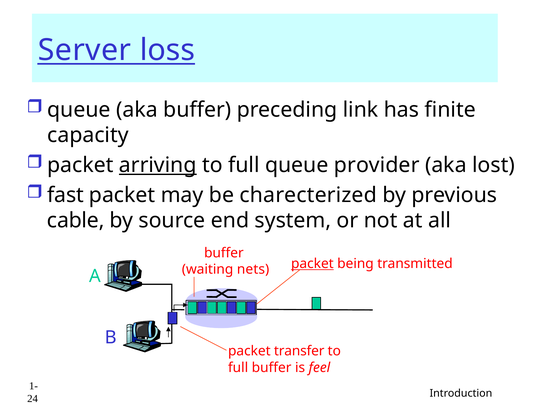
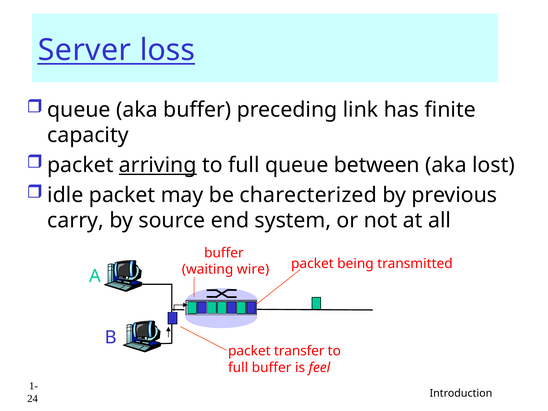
provider: provider -> between (377, 165)
fast: fast -> idle (65, 195)
cable: cable -> carry (76, 221)
packet underline: present -> none (312, 264)
nets: nets -> wire (253, 269)
